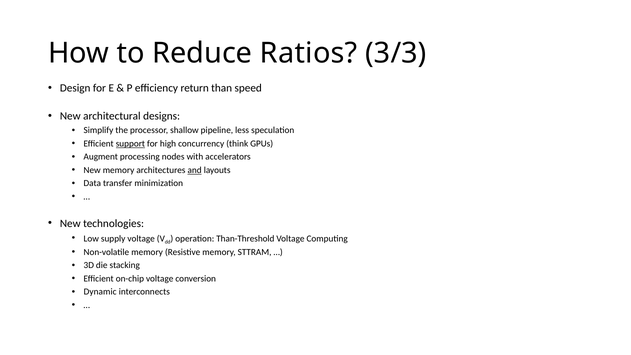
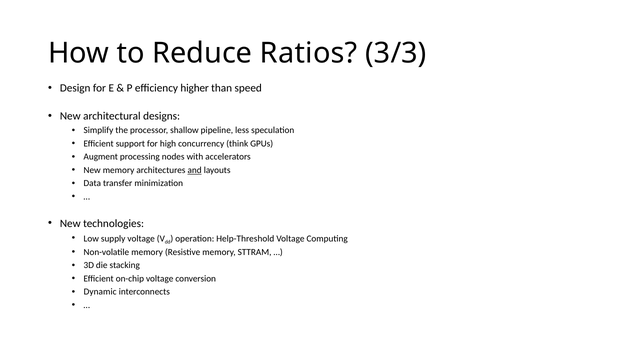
return: return -> higher (195, 88)
support underline: present -> none (130, 144)
Than-Threshold: Than-Threshold -> Help-Threshold (245, 239)
